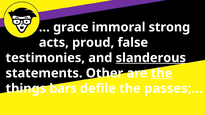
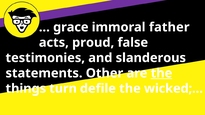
strong: strong -> father (169, 27)
slanderous underline: present -> none (151, 58)
bars: bars -> turn (63, 89)
passes;…: passes;… -> wicked;… (174, 89)
